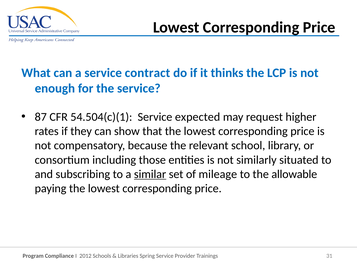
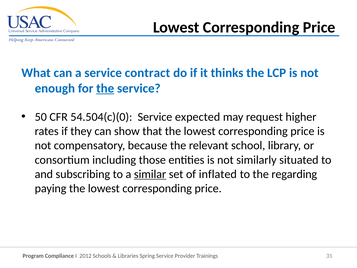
the underline: none -> present (105, 88)
87: 87 -> 50 (41, 117)
54.504(c)(1: 54.504(c)(1 -> 54.504(c)(0 (101, 117)
mileage: mileage -> inflated (218, 174)
allowable: allowable -> regarding (294, 174)
